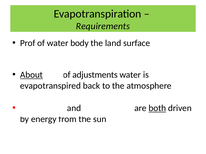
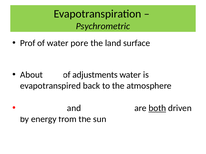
Requirements: Requirements -> Psychrometric (103, 26)
body: body -> pore (79, 43)
About underline: present -> none (31, 75)
